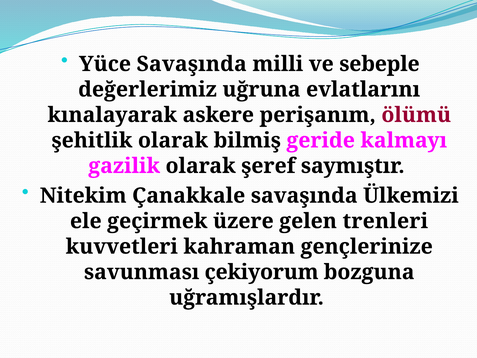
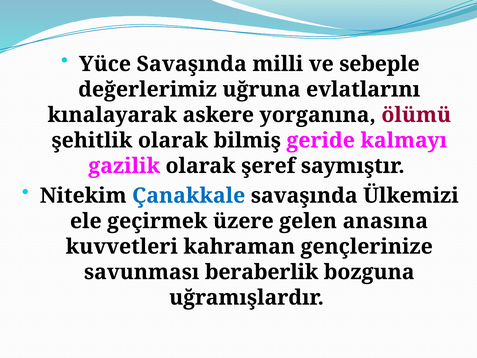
perişanım: perişanım -> yorganına (318, 115)
Çanakkale colour: black -> blue (189, 196)
trenleri: trenleri -> anasına (385, 221)
çekiyorum: çekiyorum -> beraberlik (262, 272)
